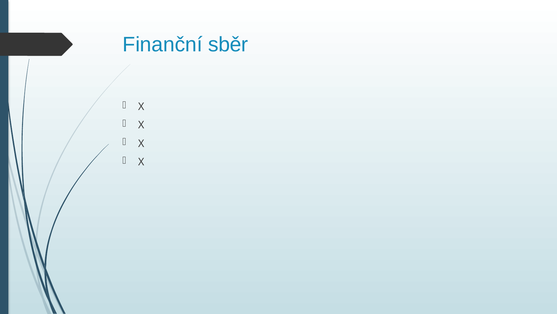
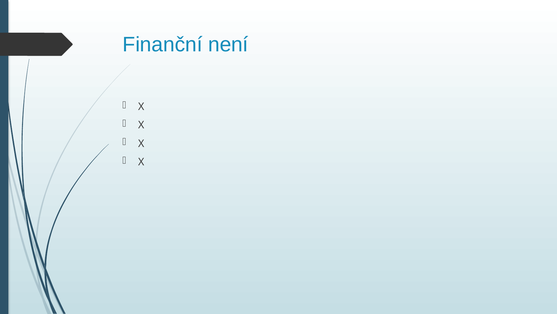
sběr: sběr -> není (228, 45)
